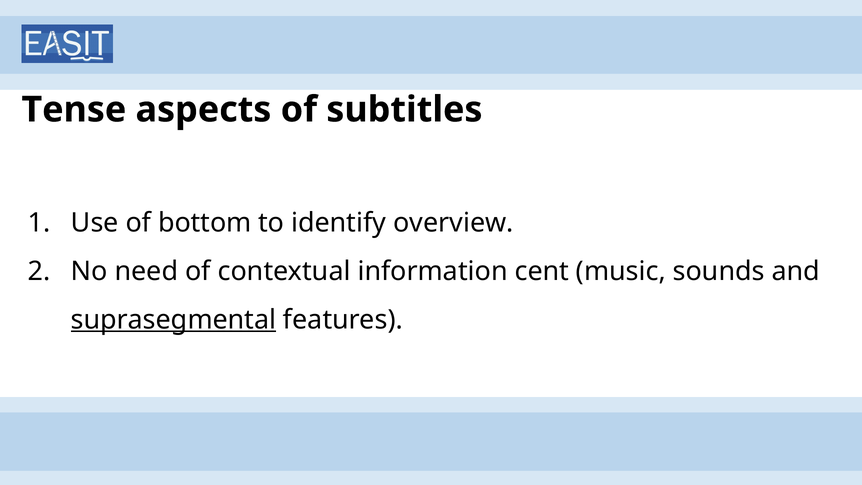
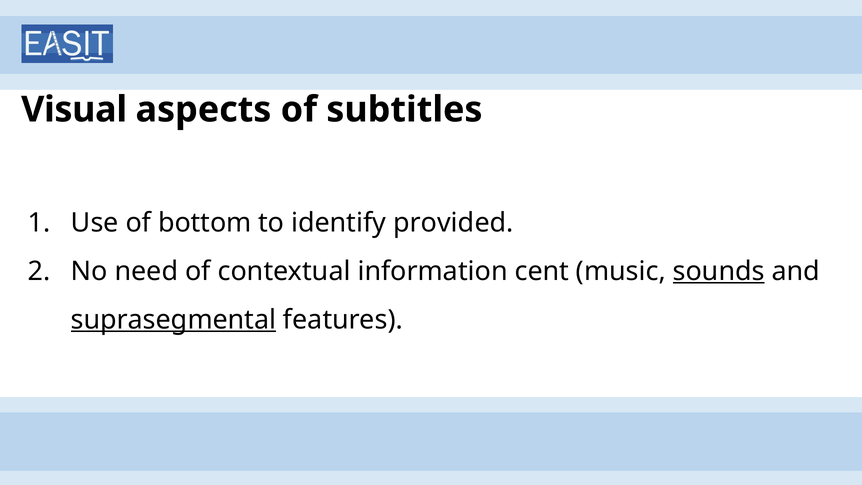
Tense: Tense -> Visual (74, 110)
overview: overview -> provided (453, 223)
sounds underline: none -> present (719, 271)
